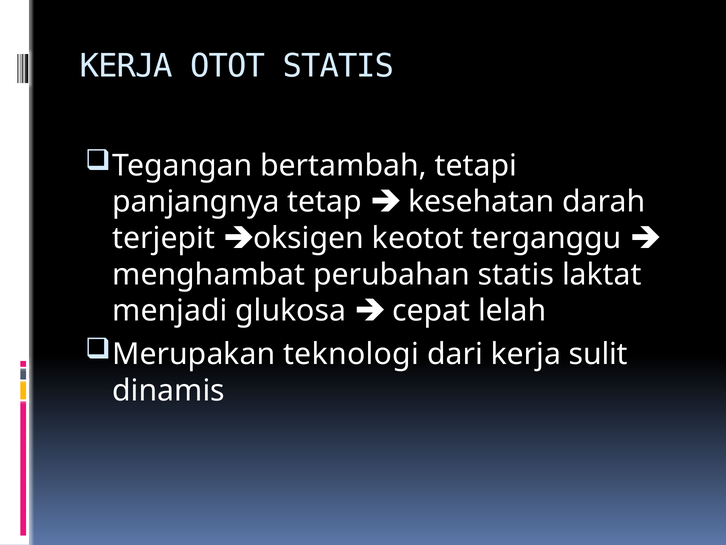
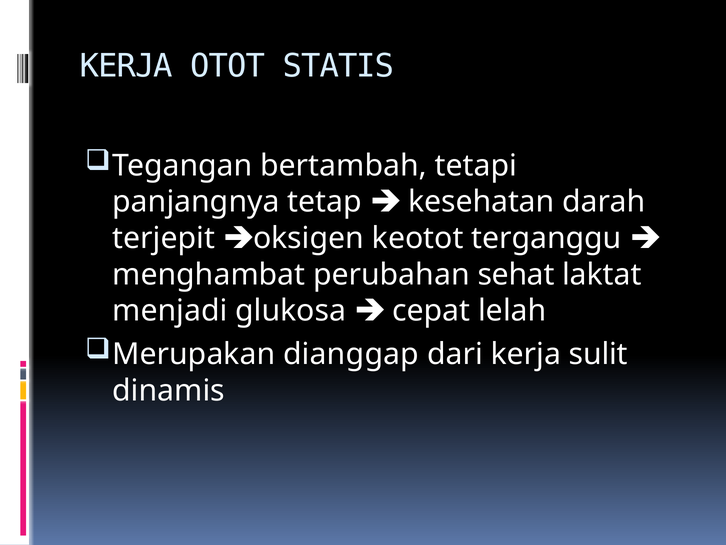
perubahan statis: statis -> sehat (516, 274)
teknologi: teknologi -> dianggap (351, 354)
